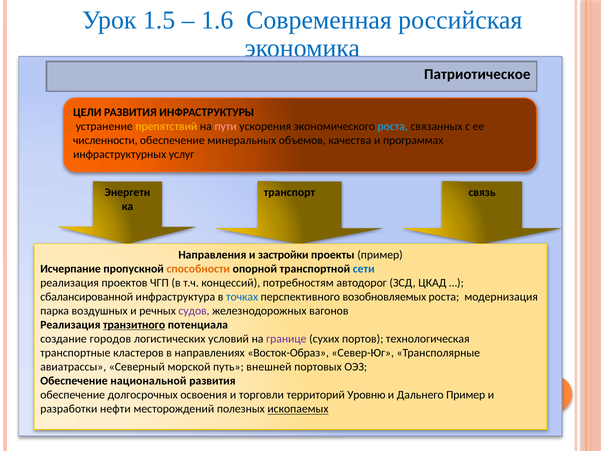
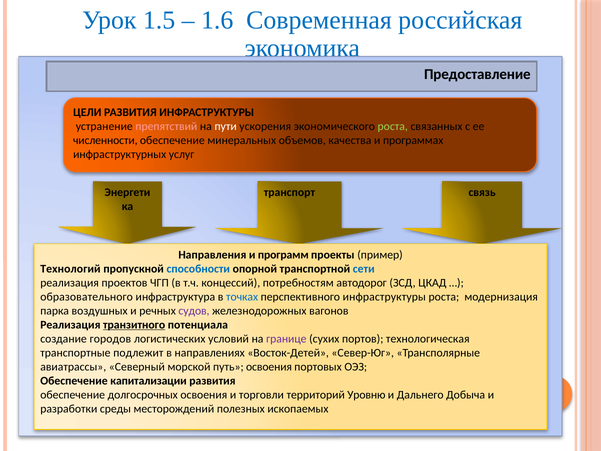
Патриотическое: Патриотическое -> Предоставление (477, 74)
препятствий colour: yellow -> pink (166, 126)
пути colour: pink -> white (226, 126)
роста colour: light blue -> light green (393, 126)
застройки: застройки -> программ (283, 255)
Исчерпание: Исчерпание -> Технологий (70, 269)
способности colour: orange -> blue (198, 269)
сбалансированной: сбалансированной -> образовательного (87, 297)
перспективного возобновляемых: возобновляемых -> инфраструктуры (384, 297)
кластеров: кластеров -> подлежит (138, 353)
Восток-Образ: Восток-Образ -> Восток-Детей (288, 353)
путь внешней: внешней -> освоения (269, 367)
национальной: национальной -> капитализации (149, 381)
Дальнего Пример: Пример -> Добыча (466, 395)
нефти: нефти -> среды (115, 409)
ископаемых underline: present -> none (298, 409)
